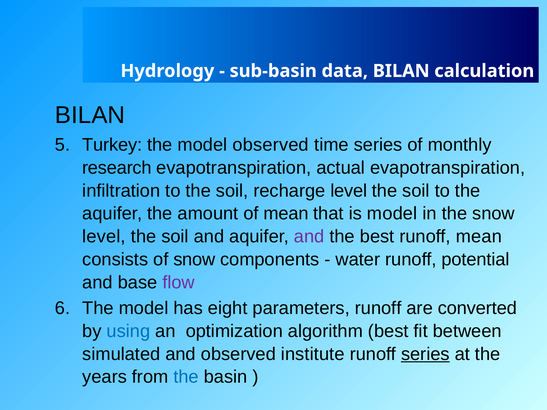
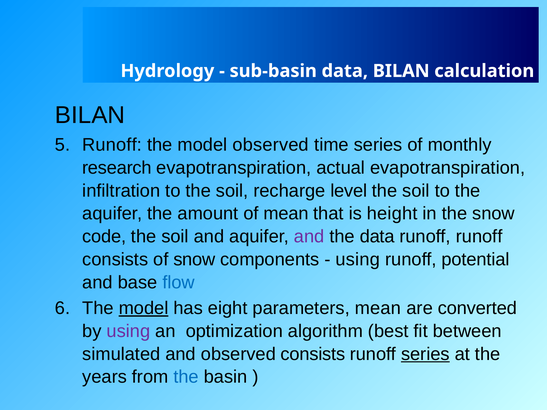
Turkey: Turkey -> Runoff (112, 145)
is model: model -> height (392, 214)
level: level -> code (104, 237)
the best: best -> data (377, 237)
runoff mean: mean -> runoff (479, 237)
water: water -> using (358, 260)
flow colour: purple -> blue (179, 283)
model underline: none -> present (144, 308)
parameters runoff: runoff -> mean (378, 308)
using colour: blue -> purple (128, 331)
observed institute: institute -> consists (313, 354)
